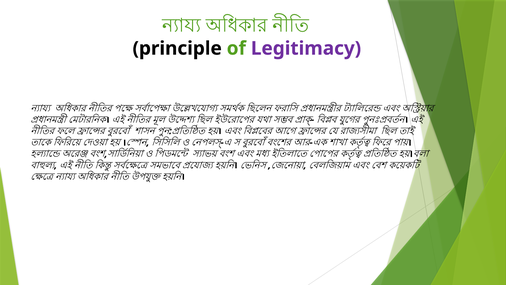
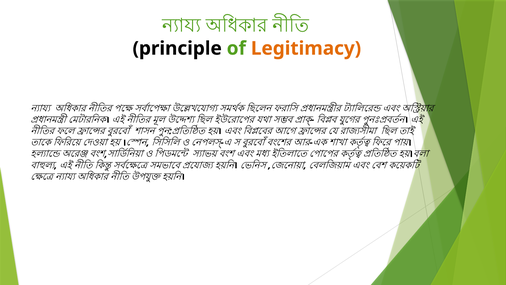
Legitimacy colour: purple -> orange (306, 48)
